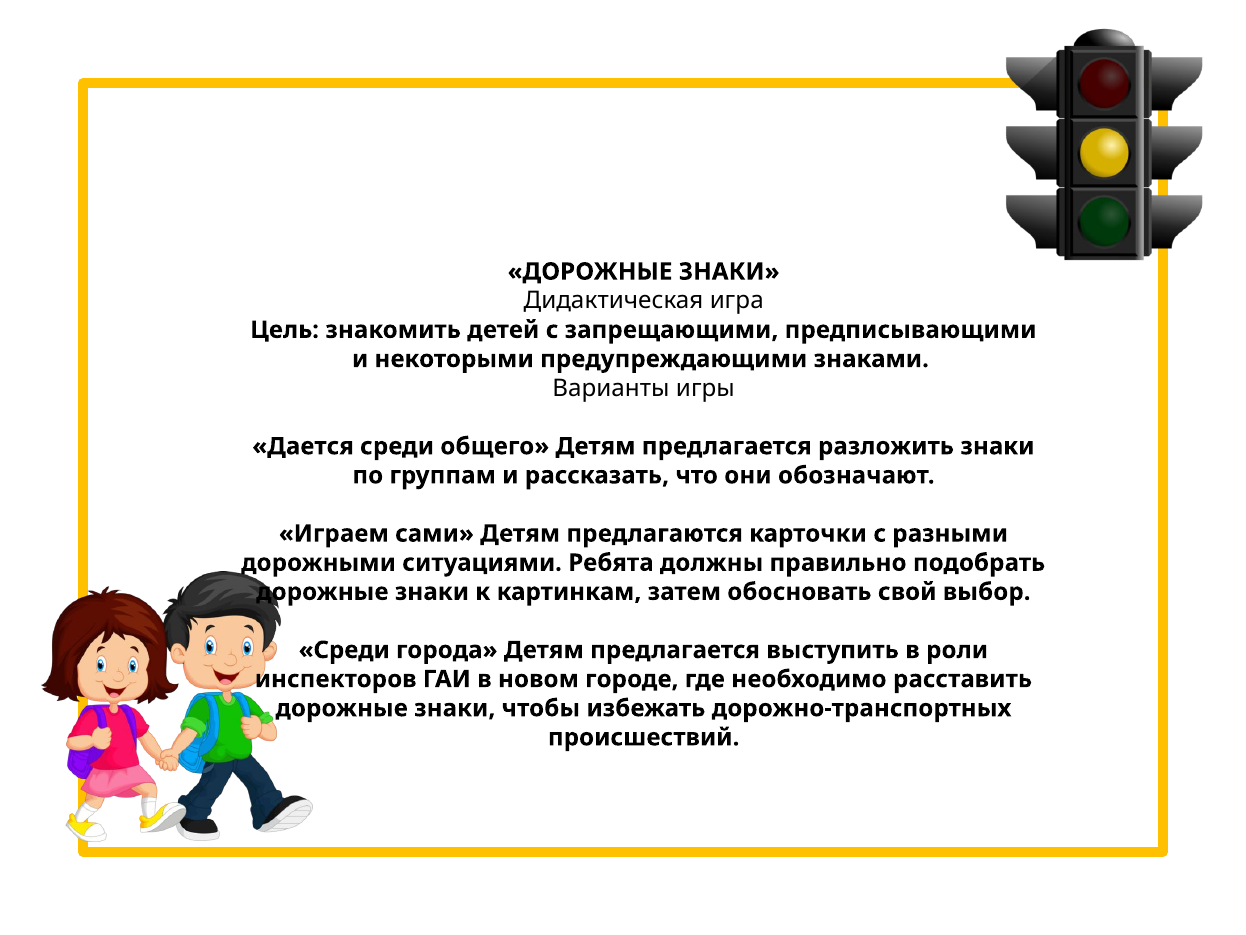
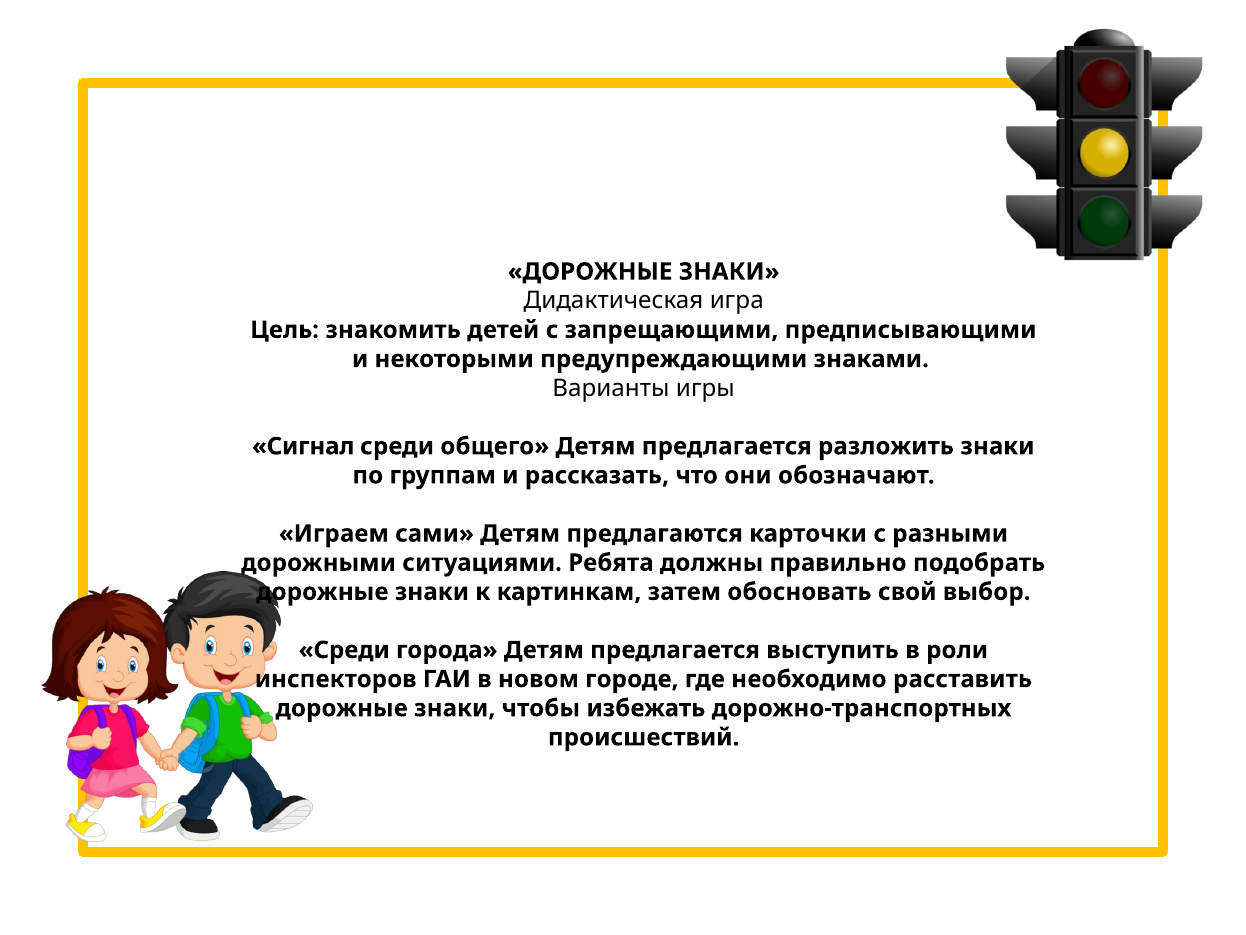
Дается: Дается -> Сигнал (303, 446)
